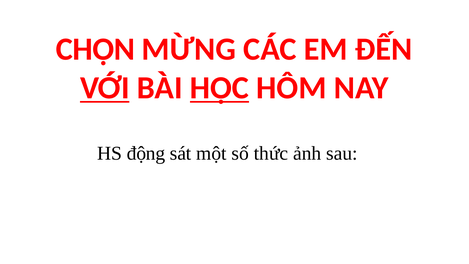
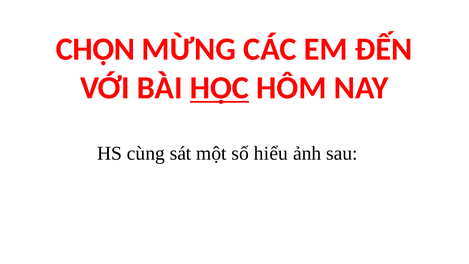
VỚI underline: present -> none (105, 88)
động: động -> cùng (146, 153)
thức: thức -> hiểu (271, 153)
